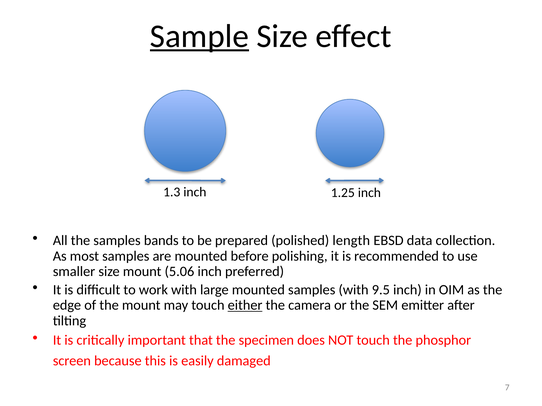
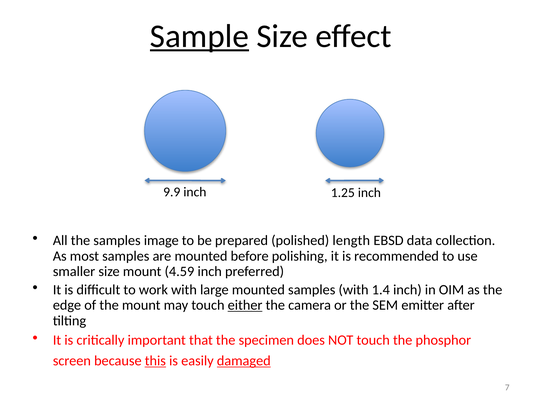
1.3: 1.3 -> 9.9 (172, 192)
bands: bands -> image (161, 241)
5.06: 5.06 -> 4.59 (179, 272)
9.5: 9.5 -> 1.4 (381, 290)
this underline: none -> present (155, 361)
damaged underline: none -> present (244, 361)
